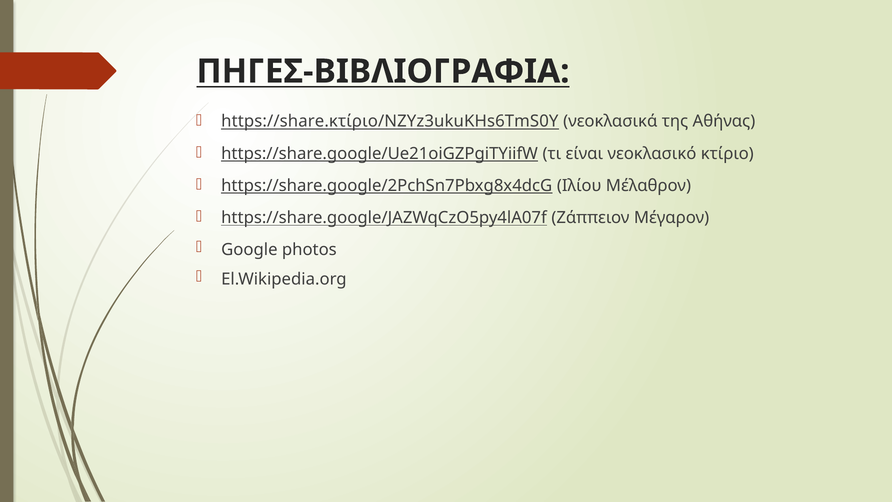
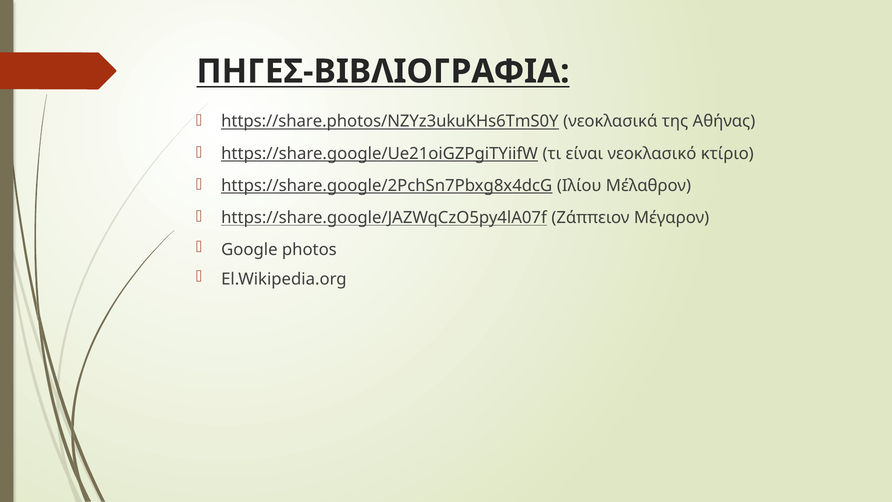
https://share.κτίριο/NZYz3ukuKHs6TmS0Y: https://share.κτίριο/NZYz3ukuKHs6TmS0Y -> https://share.photos/NZYz3ukuKHs6TmS0Y (390, 121)
